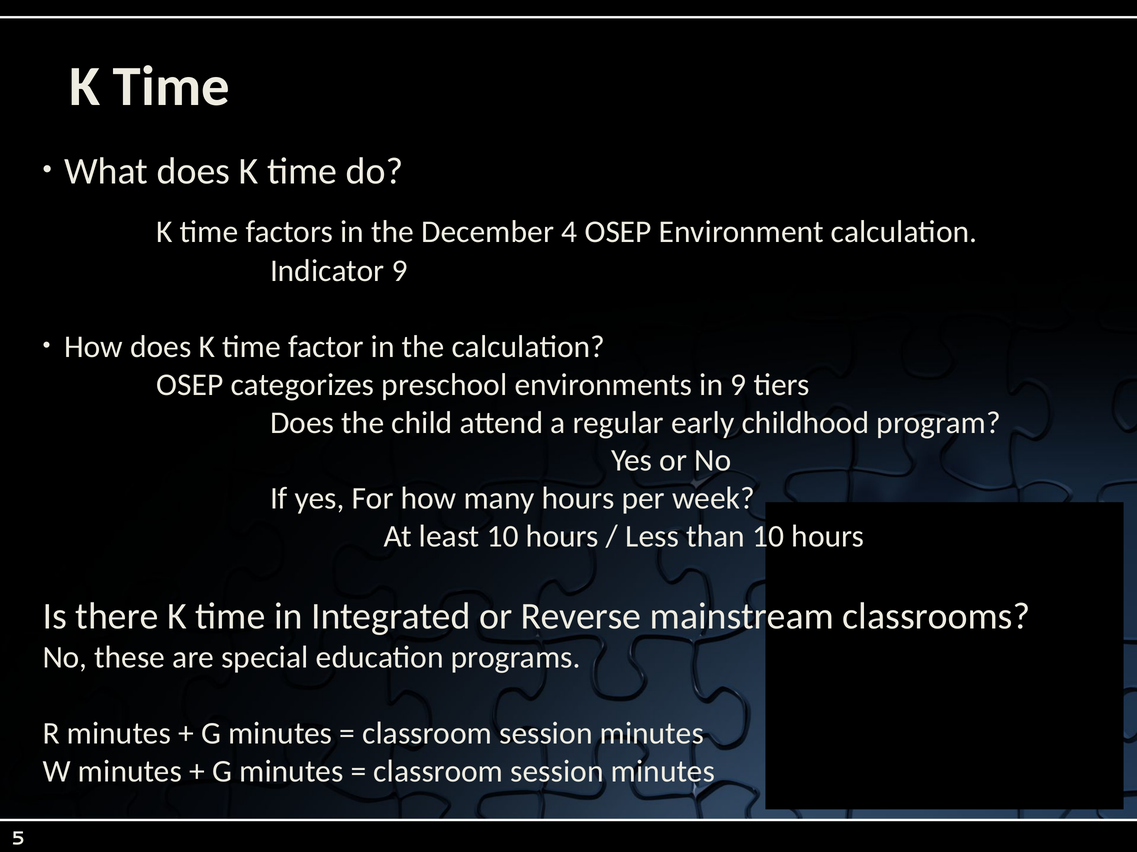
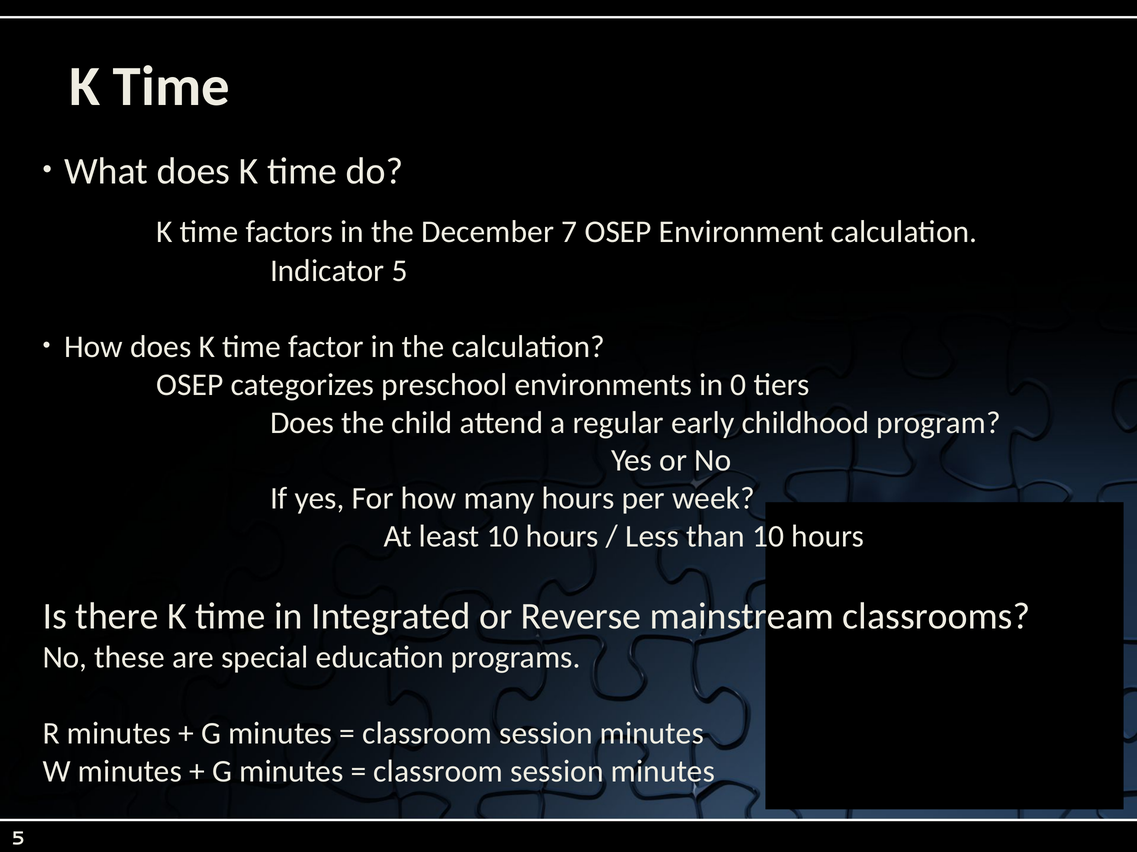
4: 4 -> 7 (569, 232)
Indicator 9: 9 -> 5 (400, 271)
in 9: 9 -> 0 (738, 385)
